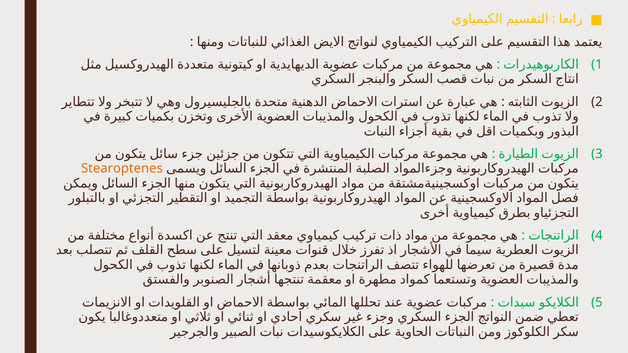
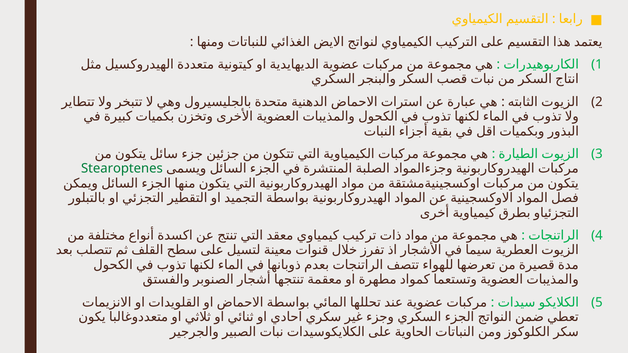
Stearoptenes colour: orange -> green (122, 169)
